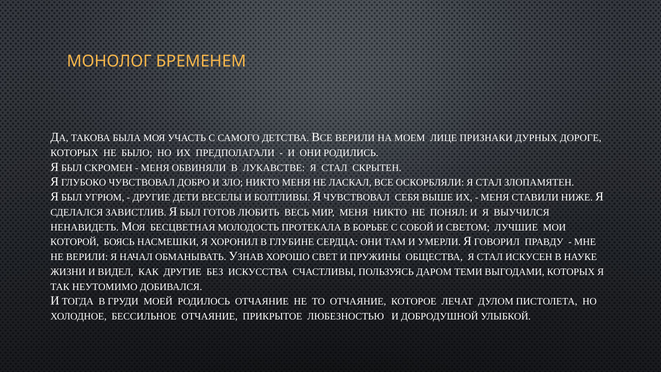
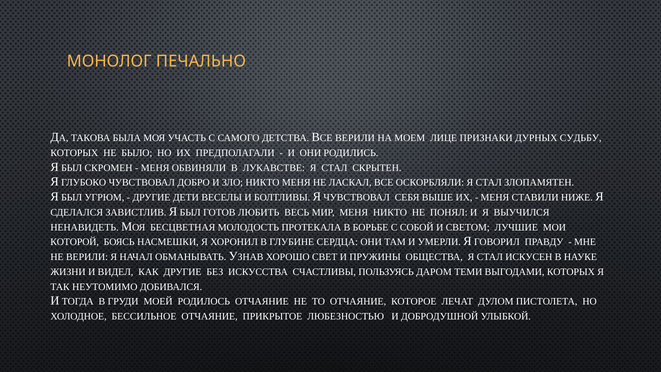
БРЕМЕНЕМ: БРЕМЕНЕМ -> ПЕЧАЛЬНО (201, 61)
ДОРОГЕ: ДОРОГЕ -> СУДЬБУ (581, 138)
